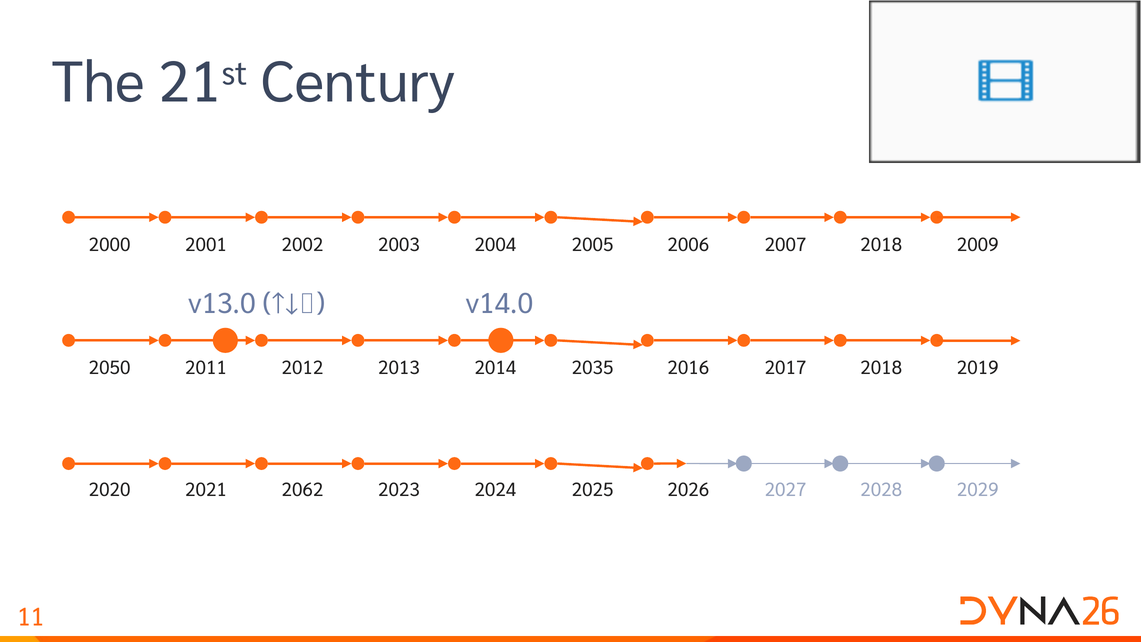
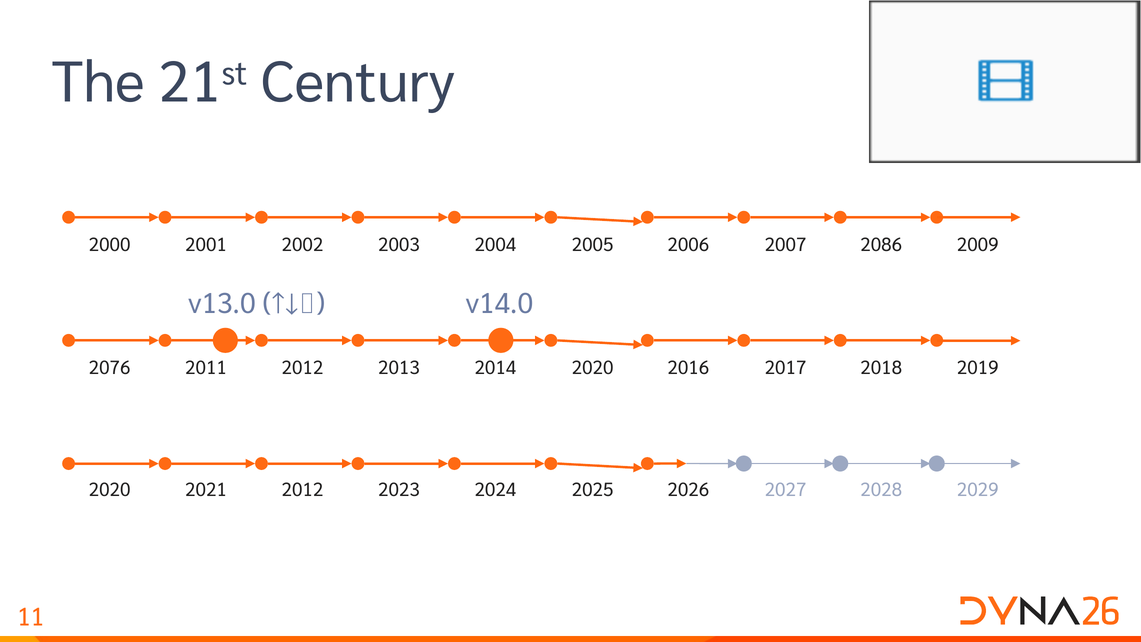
2007 2018: 2018 -> 2086 (881, 245)
2050: 2050 -> 2076 (110, 368)
2014 2035: 2035 -> 2020 (593, 368)
2021 2062: 2062 -> 2012 (302, 490)
